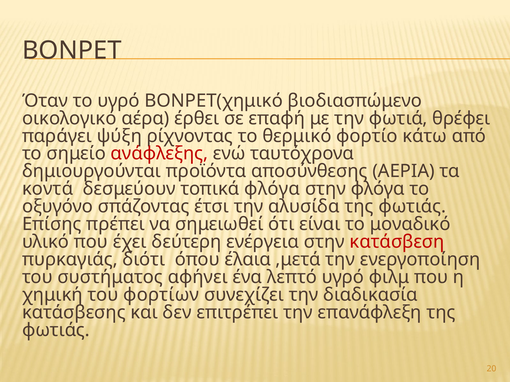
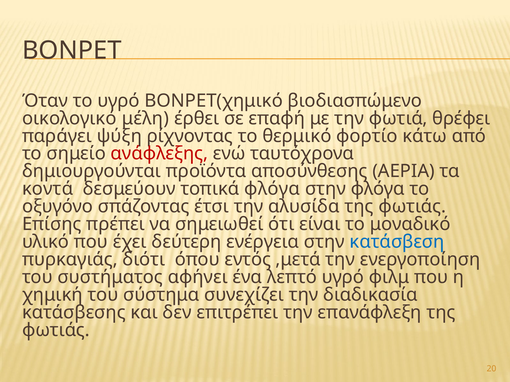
αέρα: αέρα -> μέλη (145, 118)
κατάσβεση colour: red -> blue (397, 242)
έλαια: έλαια -> εντός (248, 260)
φορτίων: φορτίων -> σύστημα (161, 295)
